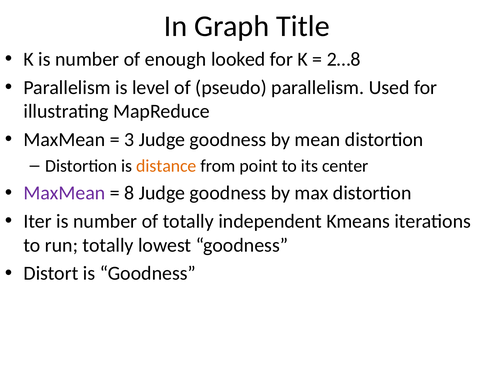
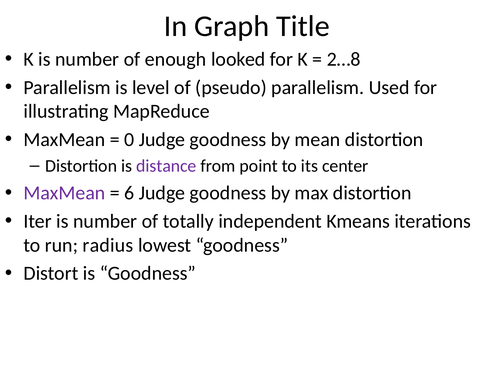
3: 3 -> 0 (129, 140)
distance colour: orange -> purple (166, 166)
8: 8 -> 6 (129, 193)
run totally: totally -> radius (108, 246)
